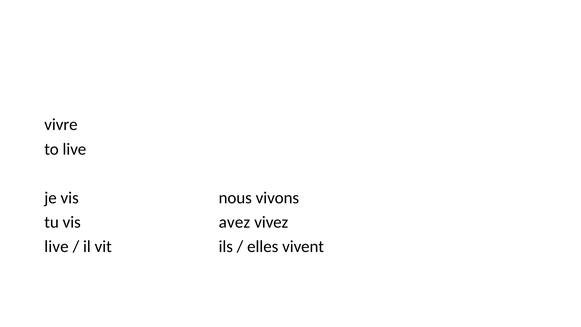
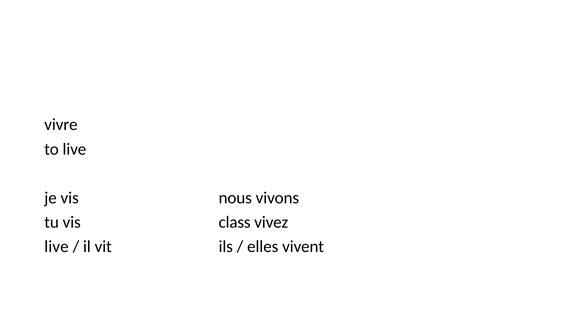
avez: avez -> class (235, 222)
